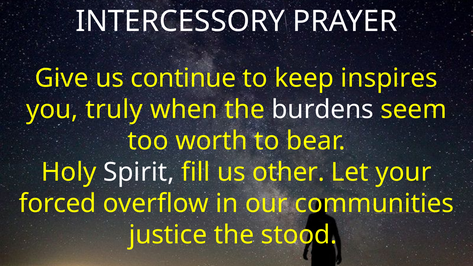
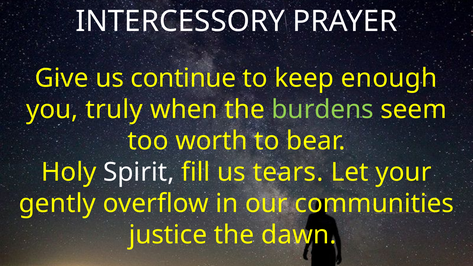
inspires: inspires -> enough (389, 78)
burdens colour: white -> light green (323, 110)
other: other -> tears (288, 172)
forced: forced -> gently (57, 204)
stood: stood -> dawn (299, 235)
